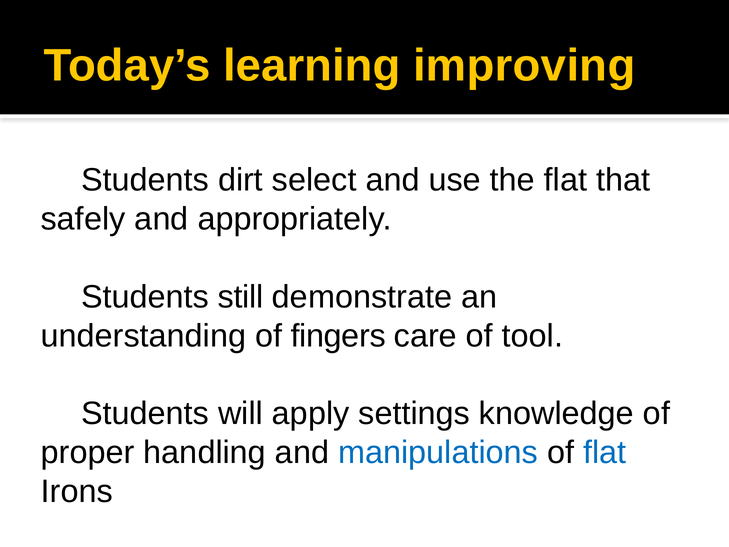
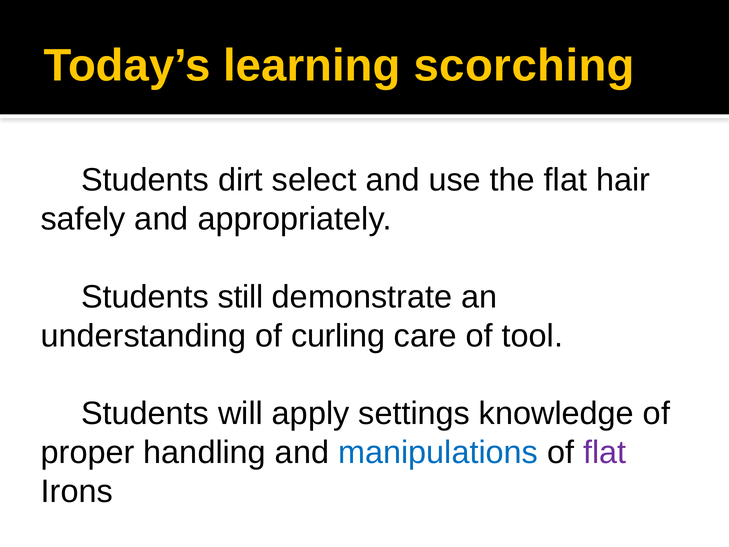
improving: improving -> scorching (524, 65)
that: that -> hair (623, 180)
fingers: fingers -> curling (338, 336)
flat colour: blue -> purple (605, 452)
